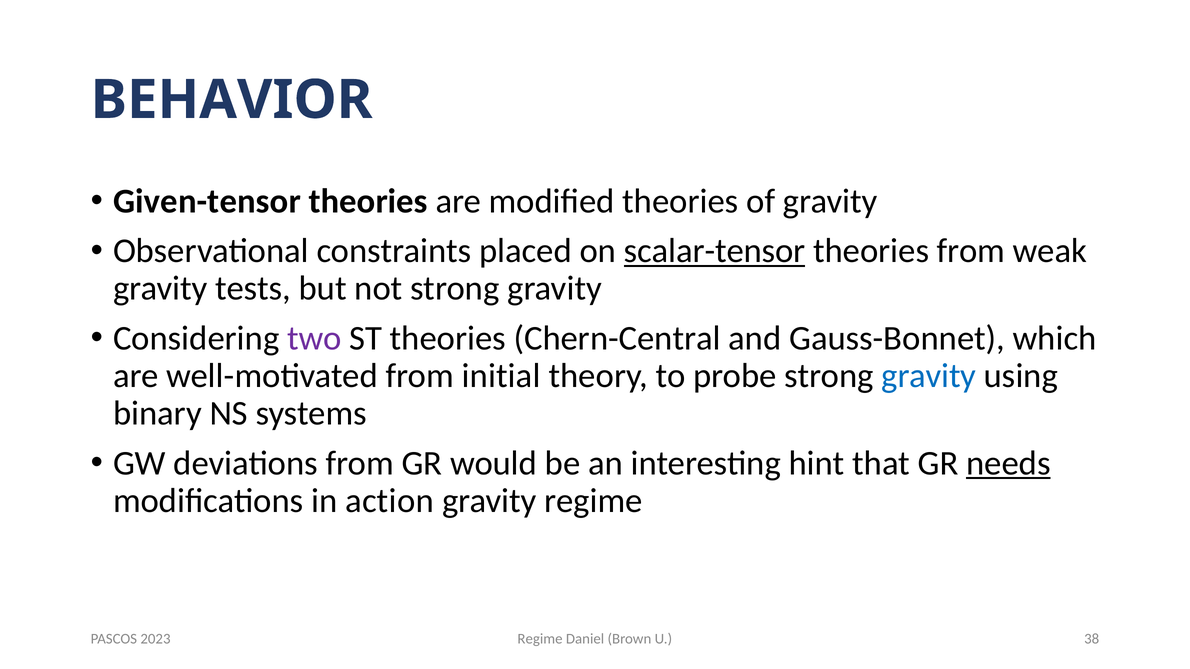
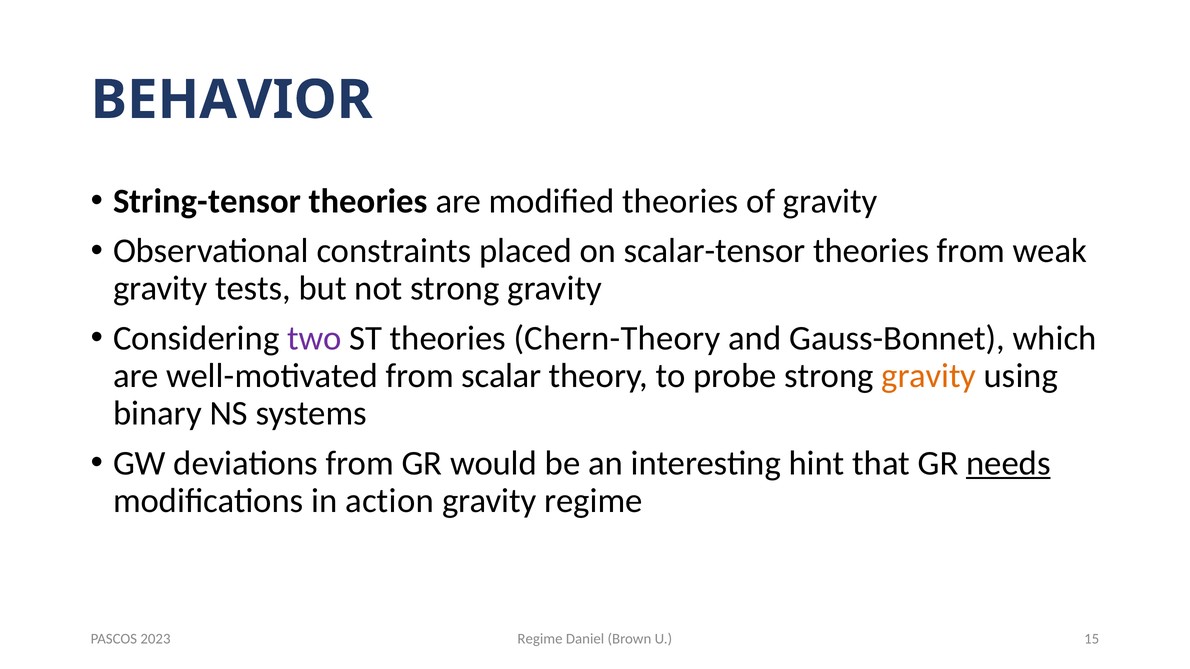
Given-tensor: Given-tensor -> String-tensor (207, 201)
scalar-tensor underline: present -> none (715, 251)
Chern-Central: Chern-Central -> Chern-Theory (617, 338)
initial: initial -> scalar (501, 376)
gravity colour: blue -> orange (929, 376)
38: 38 -> 15 (1092, 639)
